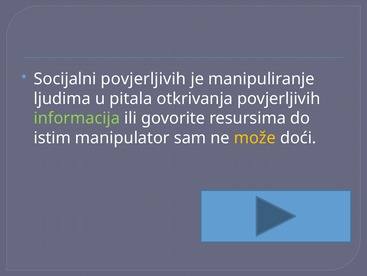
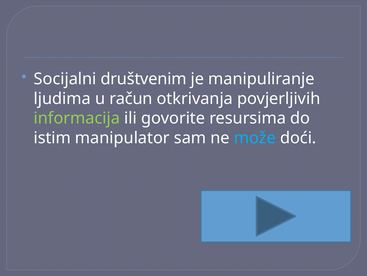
Socijalni povjerljivih: povjerljivih -> društvenim (144, 79)
pitala: pitala -> račun (131, 98)
može colour: yellow -> light blue (255, 138)
